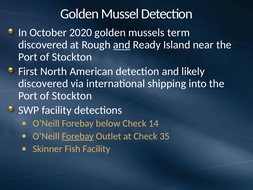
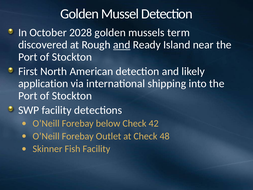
2020: 2020 -> 2028 (81, 33)
discovered: discovered -> application (43, 83)
14: 14 -> 42 (154, 123)
Forebay underline: present -> none (78, 136)
35: 35 -> 48 (165, 136)
